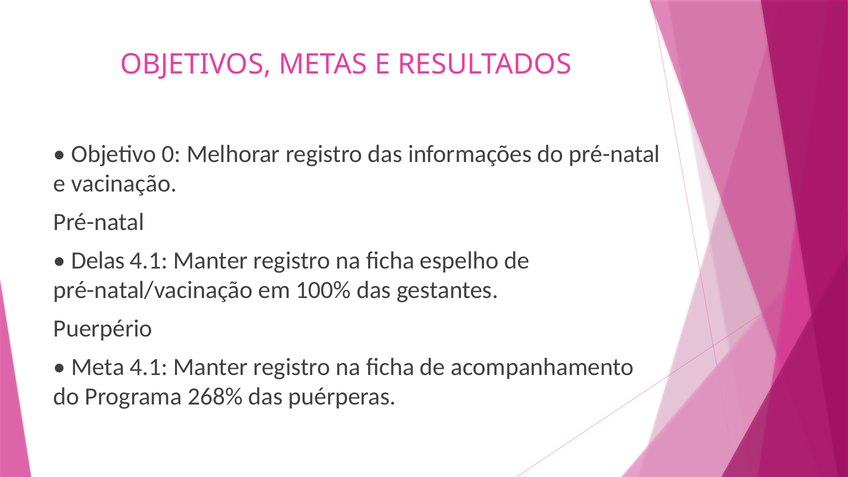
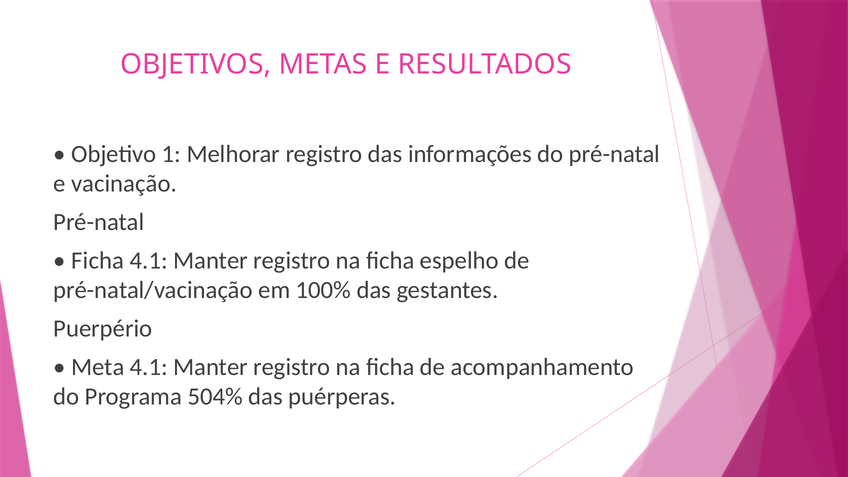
0: 0 -> 1 (171, 154)
Delas: Delas -> Ficha (98, 261)
268%: 268% -> 504% (215, 397)
